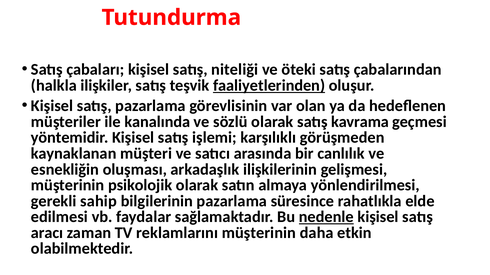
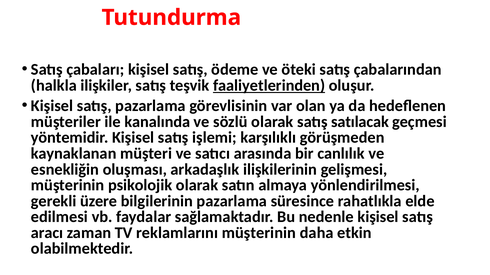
niteliği: niteliği -> ödeme (235, 70)
kavrama: kavrama -> satılacak (360, 122)
sahip: sahip -> üzere (99, 201)
nedenle underline: present -> none (326, 217)
